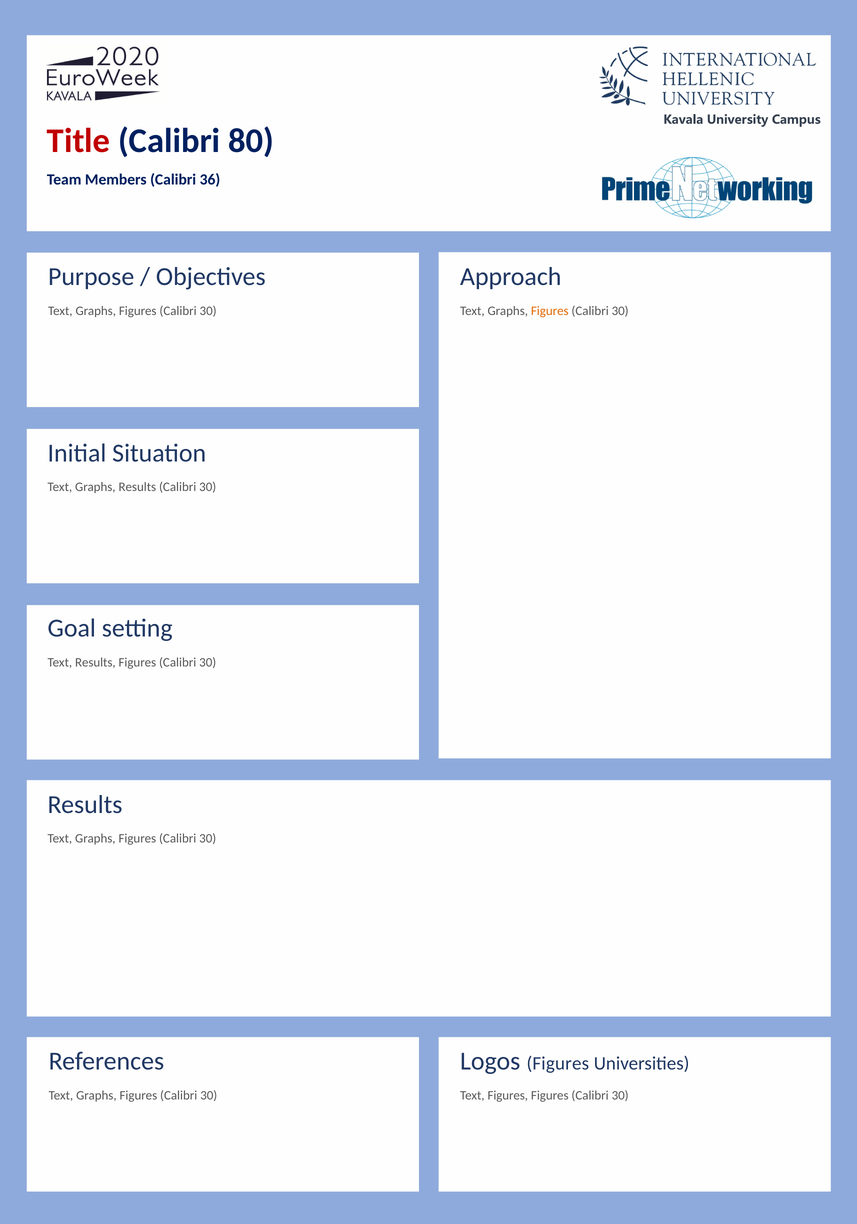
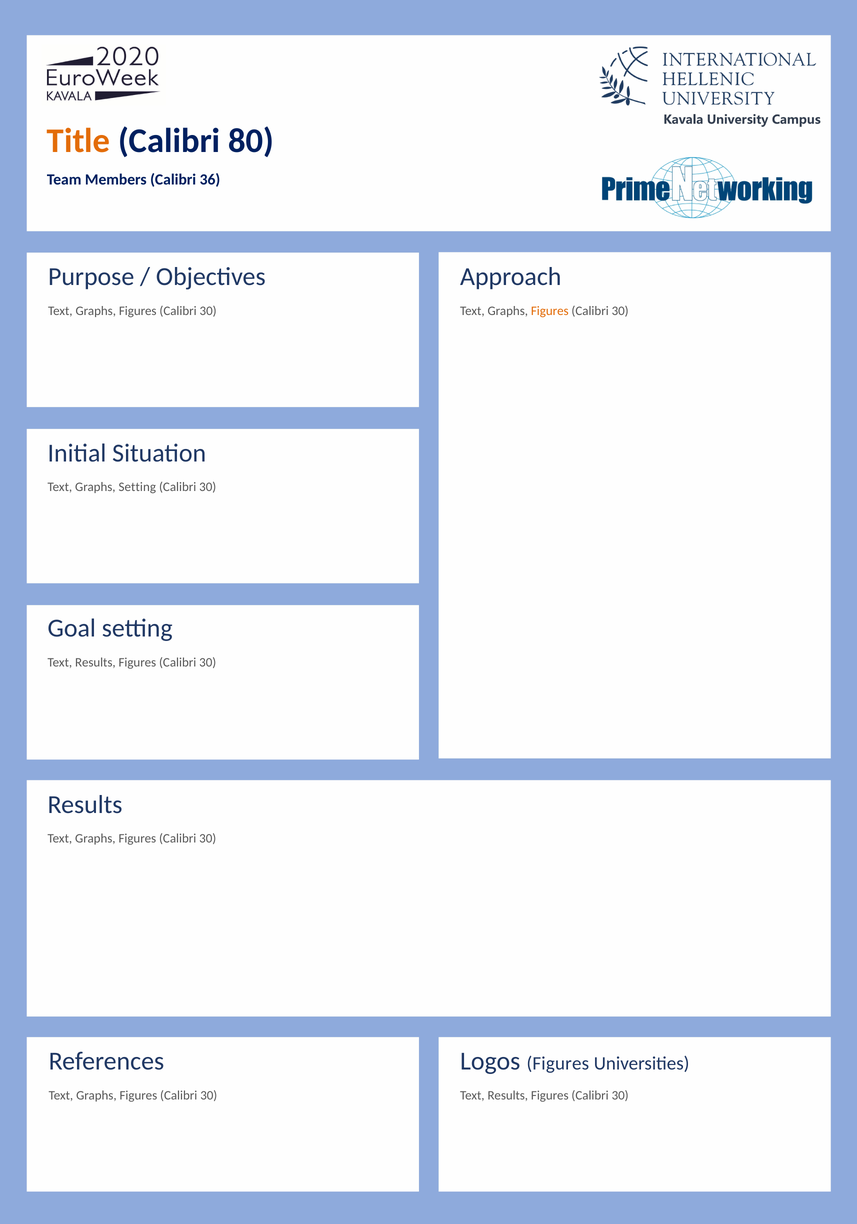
Title colour: red -> orange (79, 141)
Graphs Results: Results -> Setting (137, 487)
Figures: Figures -> Results (508, 1096)
